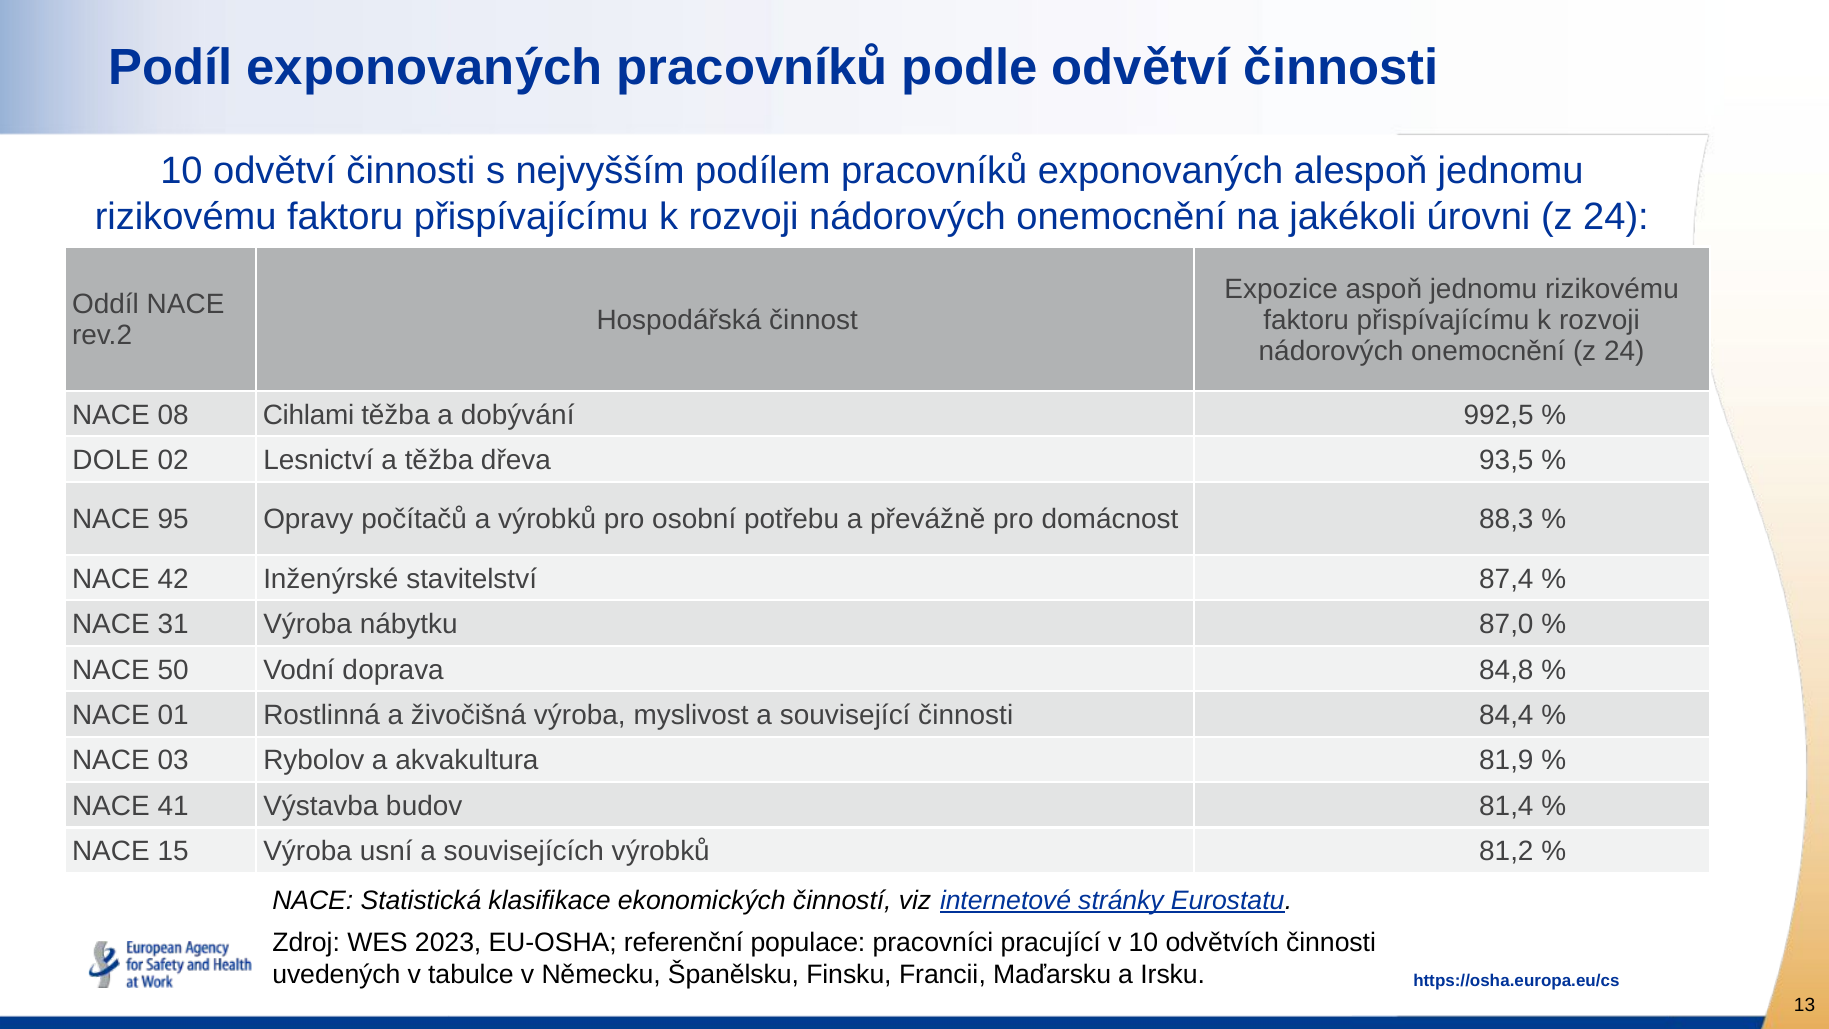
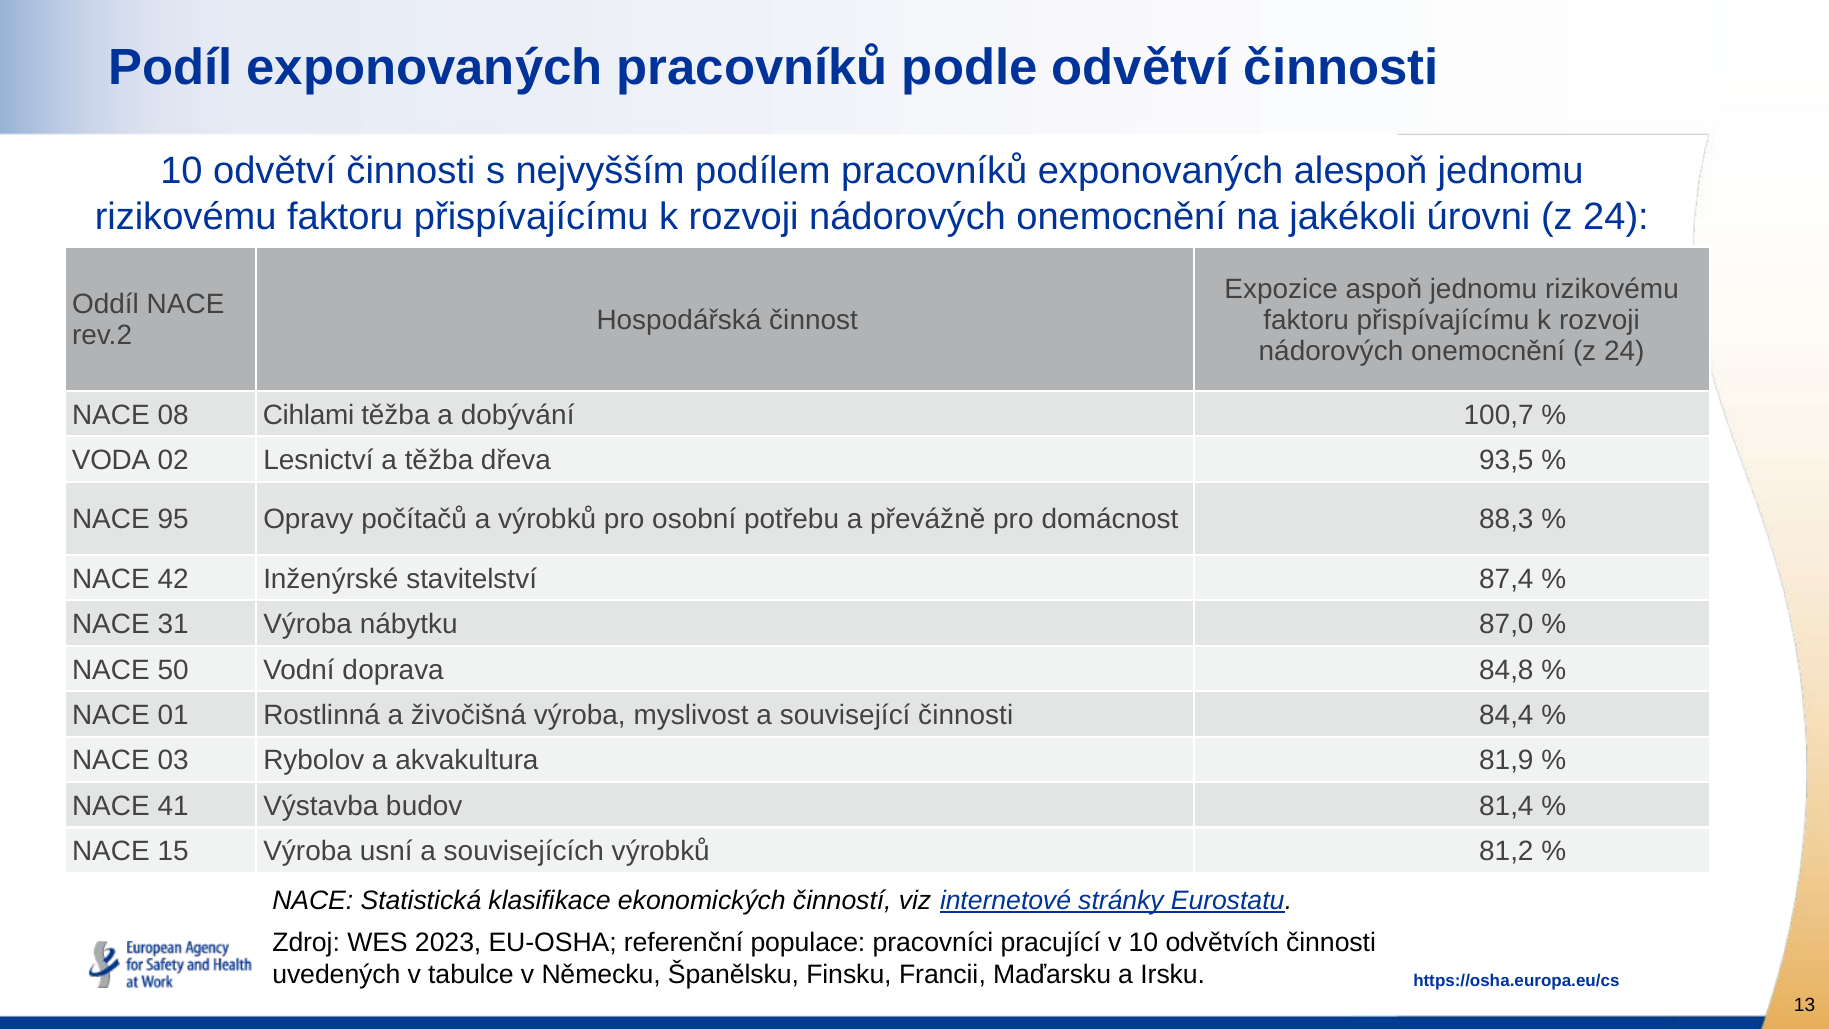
992,5: 992,5 -> 100,7 (1499, 415)
DOLE: DOLE -> VODA (111, 460)
